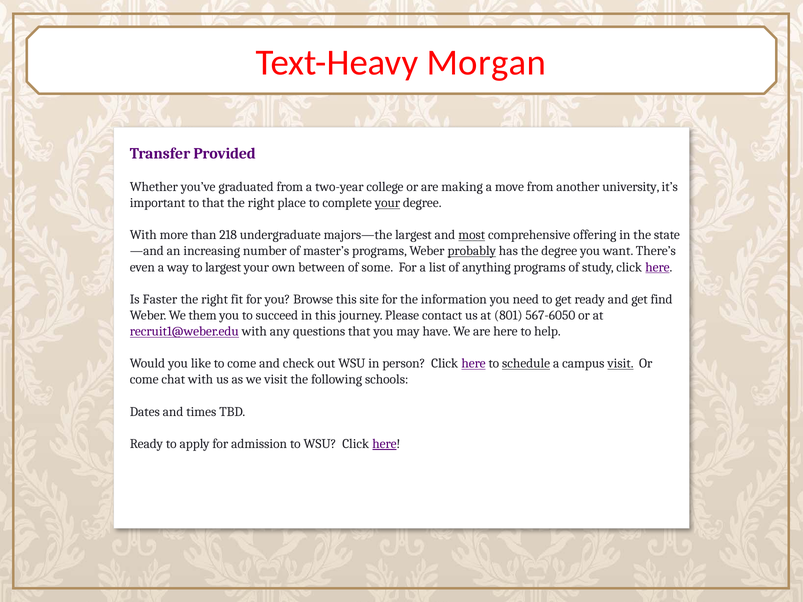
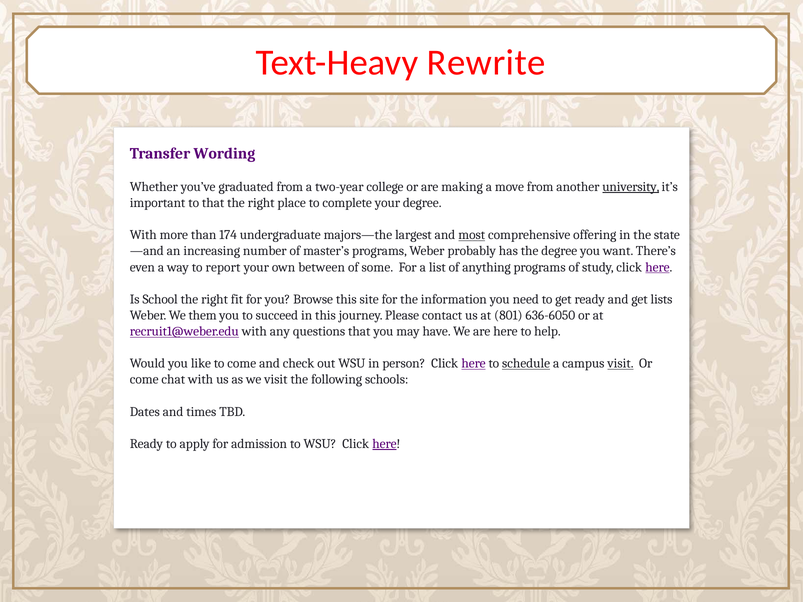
Morgan: Morgan -> Rewrite (486, 63)
Provided: Provided -> Wording (224, 154)
university underline: none -> present (631, 187)
your underline: present -> none (387, 203)
218: 218 -> 174 (228, 235)
probably underline: present -> none (472, 251)
to largest: largest -> report (223, 267)
Faster: Faster -> School (160, 299)
find: find -> lists (662, 299)
567-6050: 567-6050 -> 636-6050 (550, 315)
